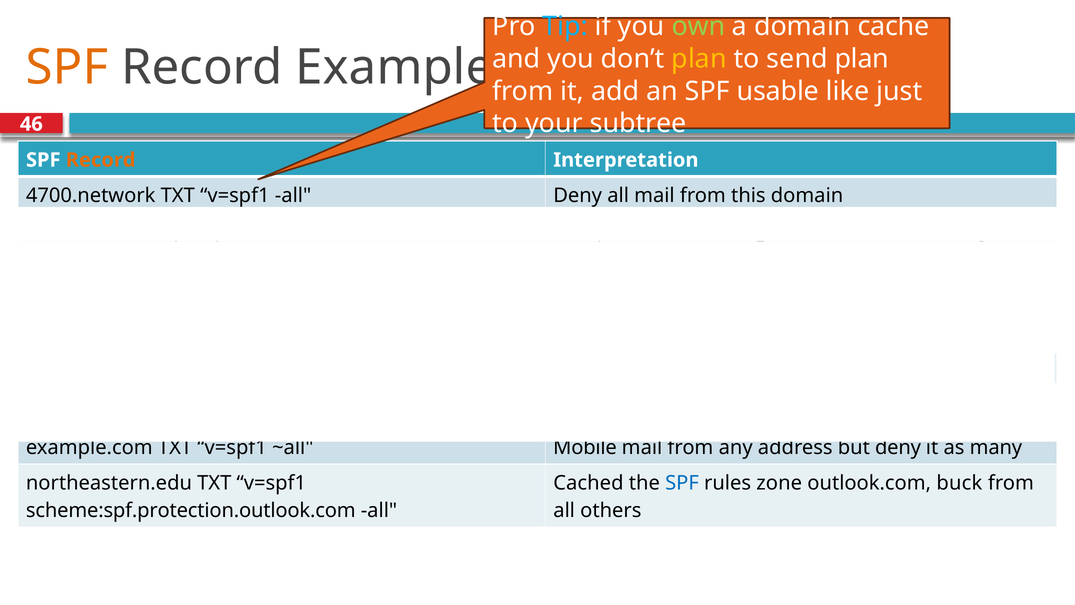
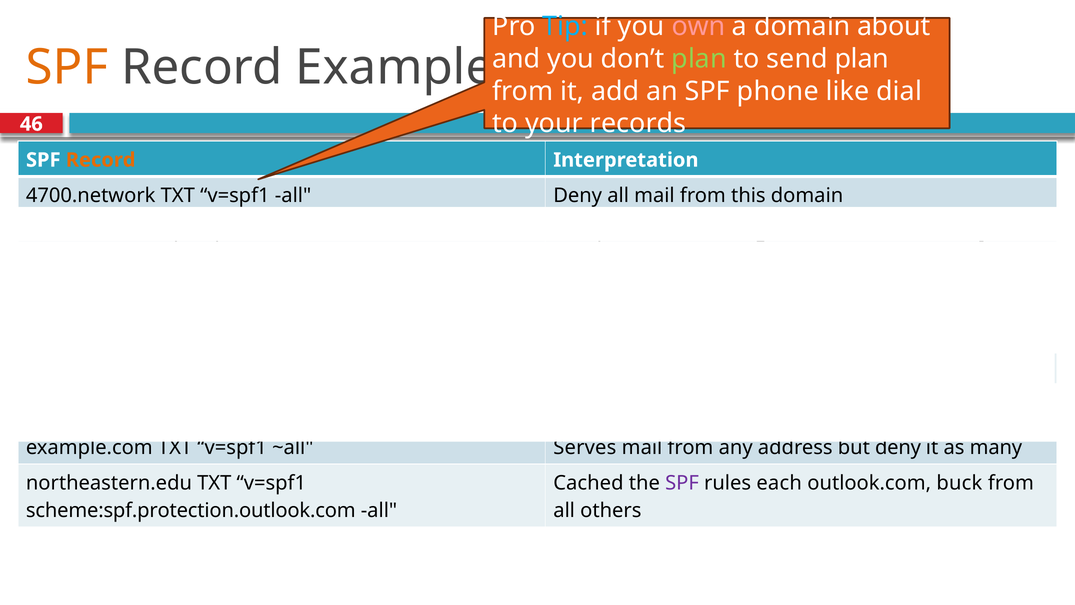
own colour: light green -> pink (698, 27)
cache: cache -> about (894, 27)
plan colour: yellow -> light green (699, 59)
usable: usable -> phone (778, 91)
just: just -> dial (899, 91)
your subtree: subtree -> records (638, 123)
Mobile: Mobile -> Serves (585, 447)
SPF colour: blue -> purple (682, 483)
zone: zone -> each (779, 483)
